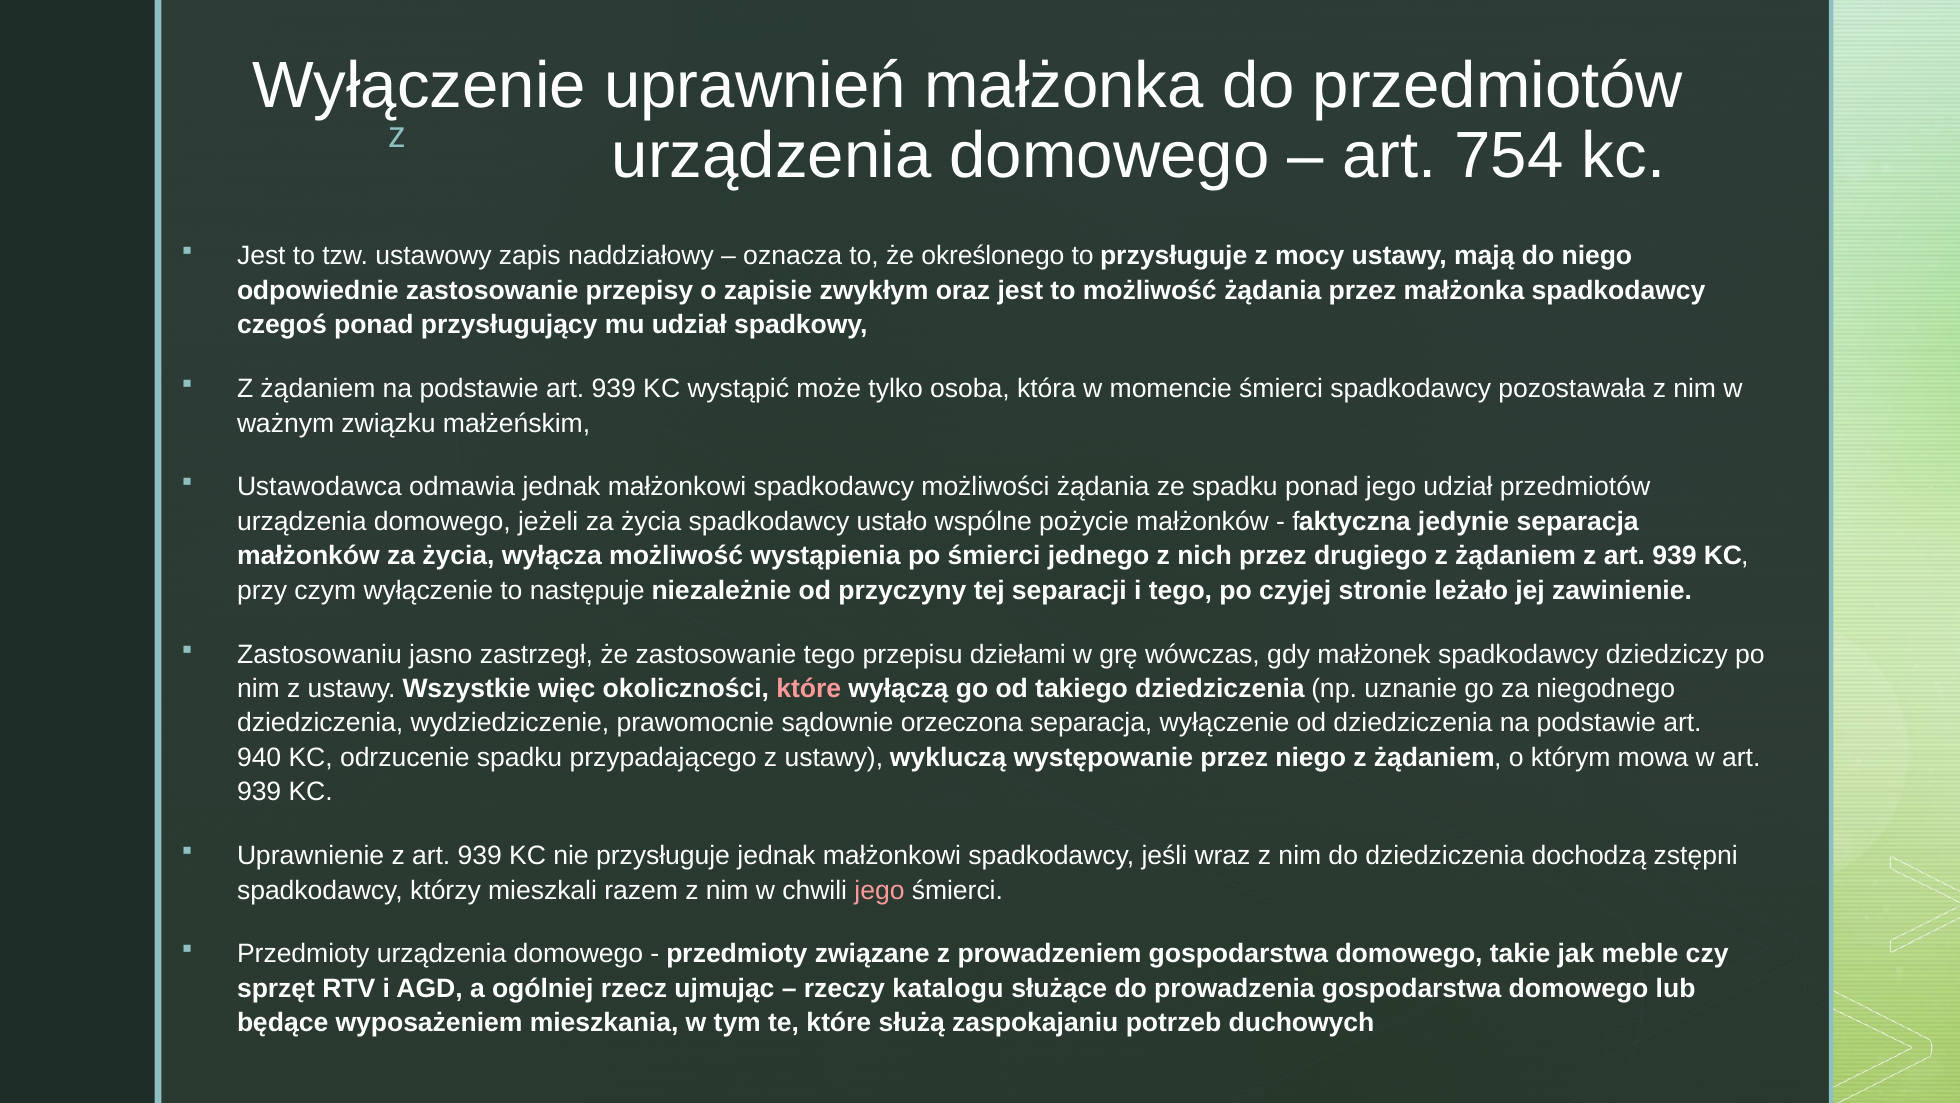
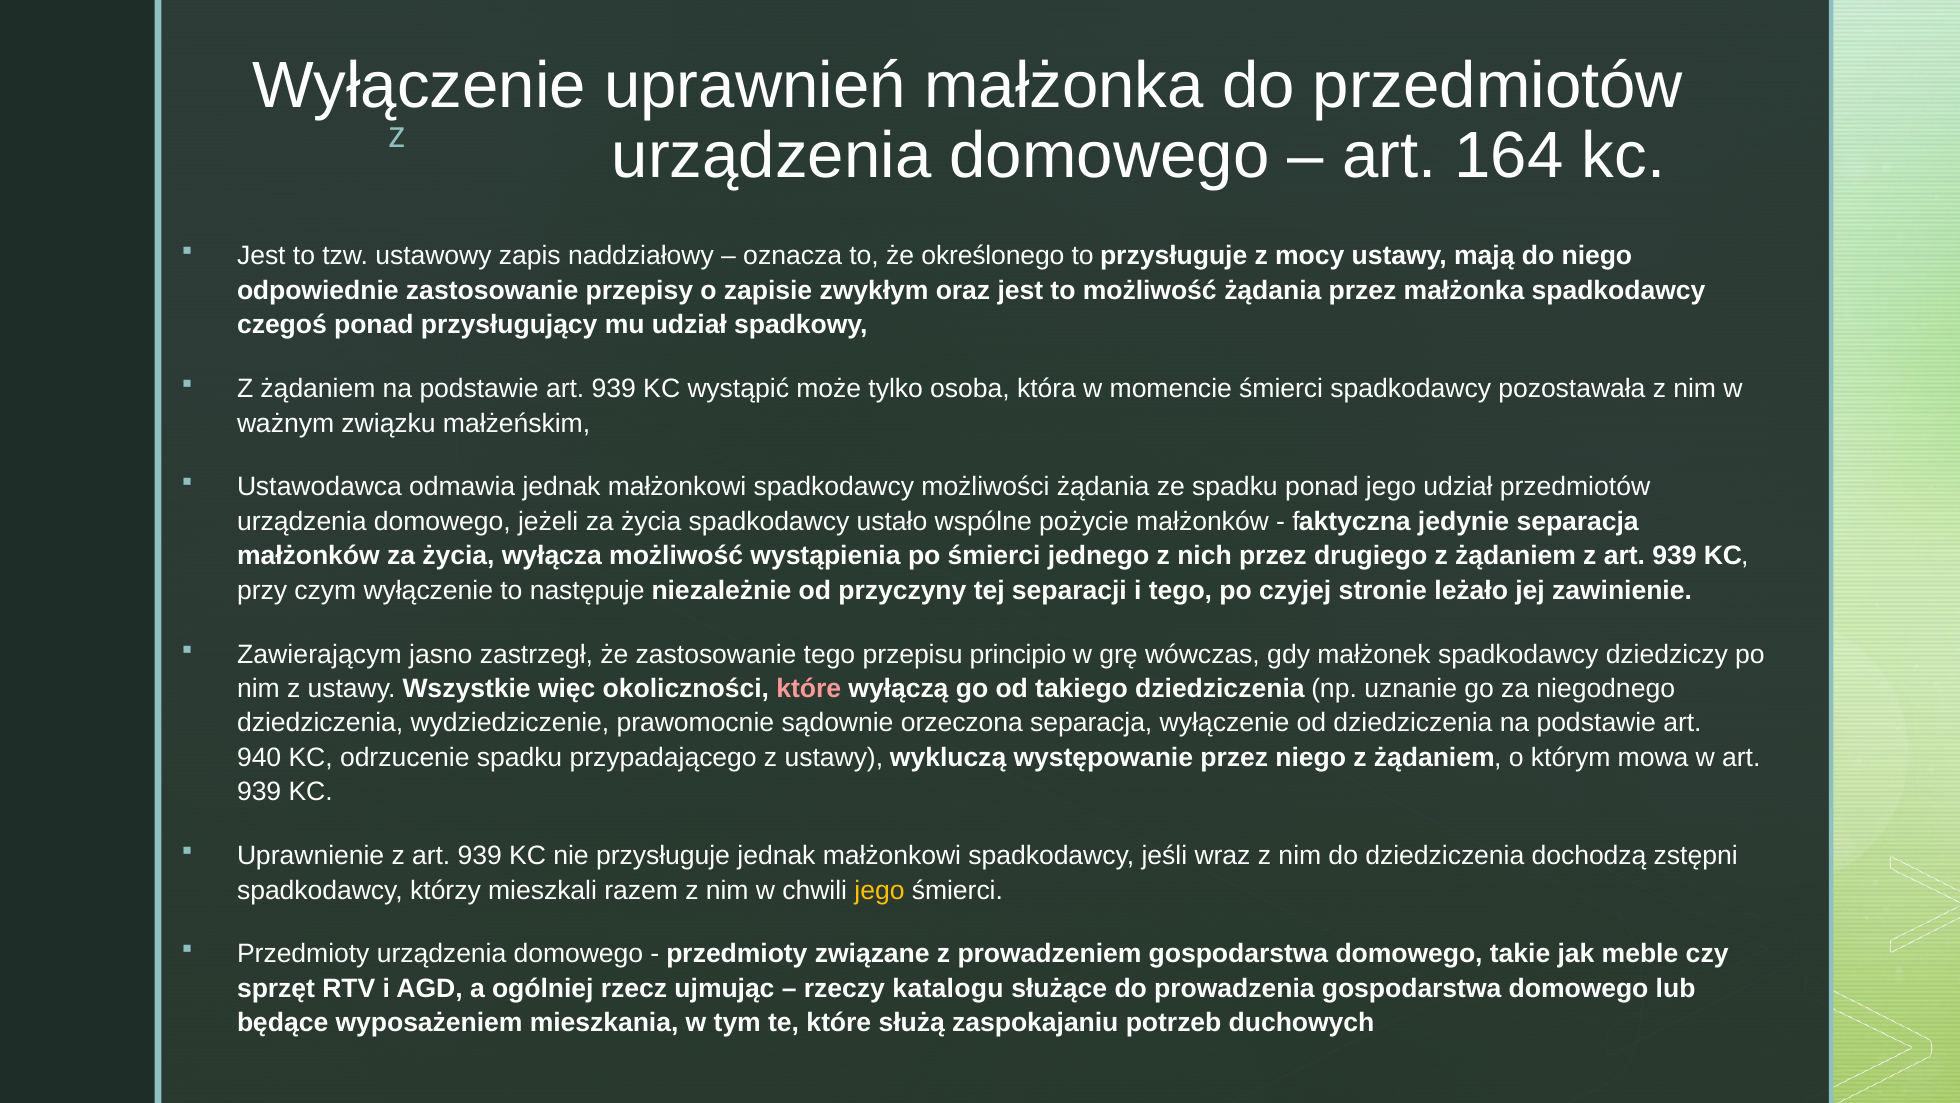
754: 754 -> 164 (1509, 156)
Zastosowaniu: Zastosowaniu -> Zawierającym (319, 654)
dziełami: dziełami -> principio (1018, 654)
jego colour: pink -> yellow (879, 890)
